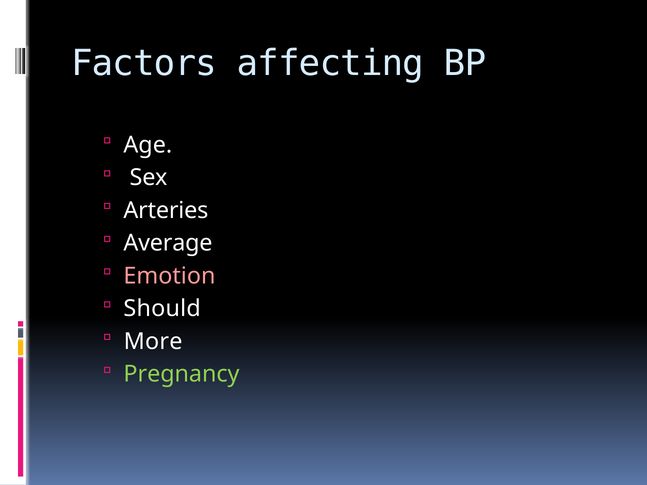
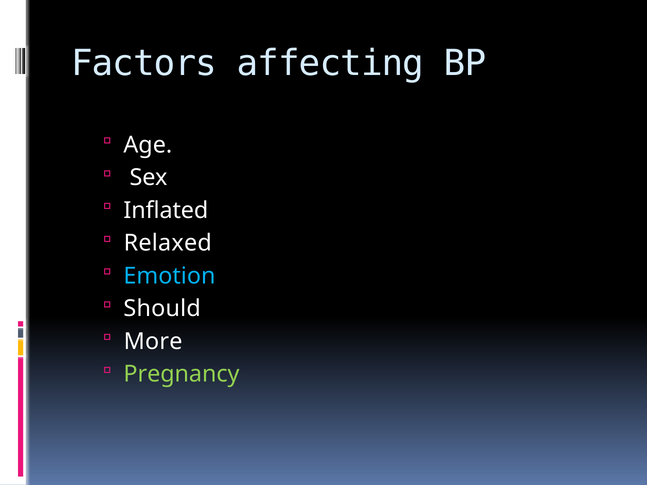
Arteries: Arteries -> Inflated (166, 211)
Average: Average -> Relaxed (168, 243)
Emotion colour: pink -> light blue (169, 276)
